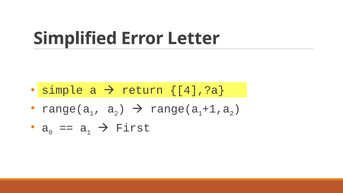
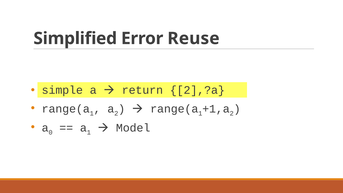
Letter: Letter -> Reuse (193, 38)
4],?a: 4],?a -> 2],?a (197, 90)
First: First -> Model (133, 128)
